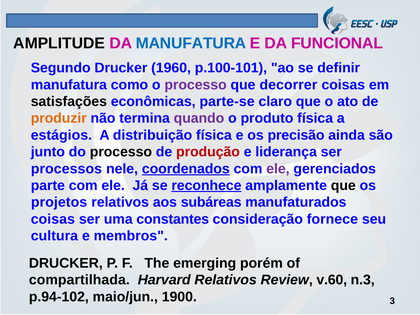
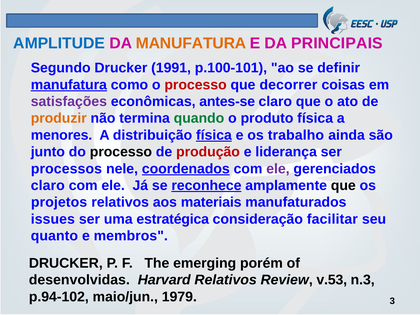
AMPLITUDE colour: black -> blue (59, 43)
MANUFATURA colour: blue -> orange (191, 43)
FUNCIONAL: FUNCIONAL -> PRINCIPAIS (337, 43)
1960: 1960 -> 1991 (171, 68)
manufatura underline: none -> present (69, 85)
processo colour: purple -> red (196, 85)
satisfações colour: black -> purple (69, 102)
parte-se: parte-se -> antes-se (227, 102)
quando colour: purple -> green (199, 118)
estágios: estágios -> menores (62, 135)
física underline: none -> present (214, 135)
precisão: precisão -> trabalho (296, 135)
parte: parte -> claro (48, 186)
subáreas: subáreas -> materiais (211, 202)
coisas: coisas -> issues (53, 219)
constantes: constantes -> estratégica (173, 219)
fornece: fornece -> facilitar (332, 219)
cultura: cultura -> quanto (54, 236)
compartilhada: compartilhada -> desenvolvidas (79, 280)
v.60: v.60 -> v.53 (332, 280)
1900: 1900 -> 1979 (179, 297)
